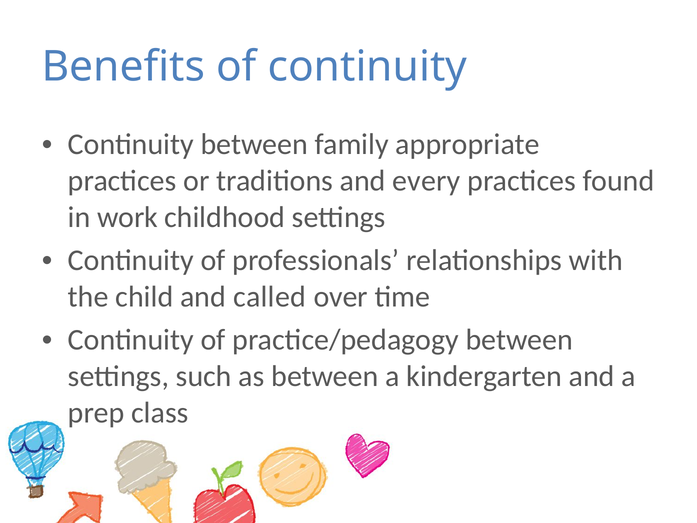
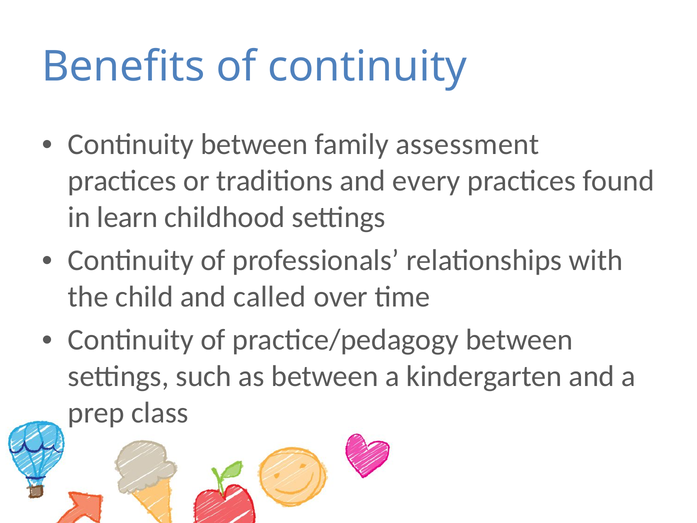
appropriate: appropriate -> assessment (468, 144)
work: work -> learn (128, 217)
